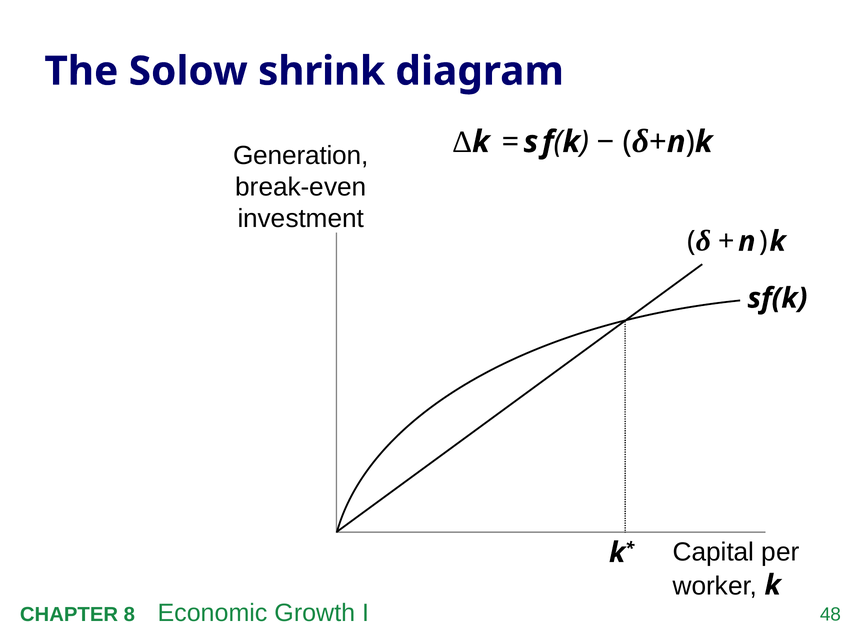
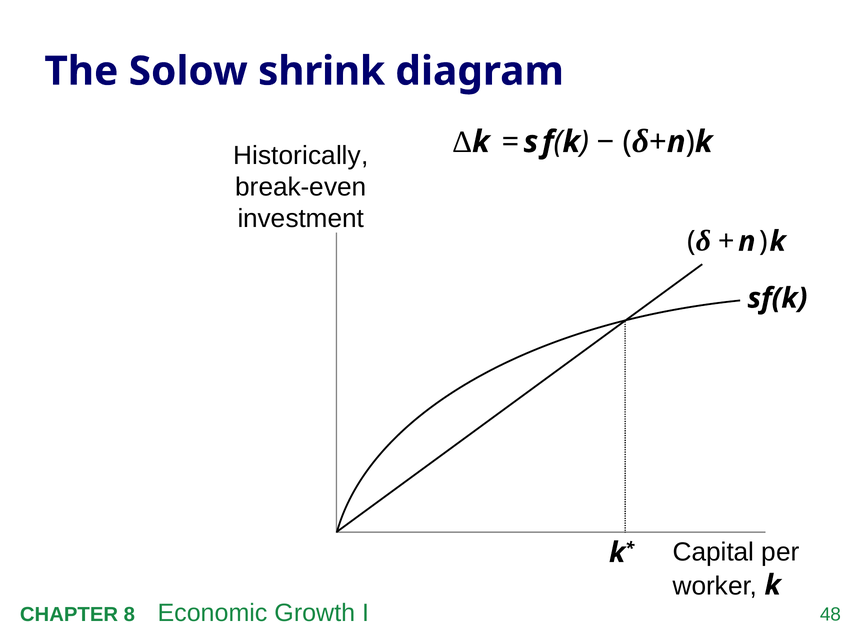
Generation: Generation -> Historically (301, 156)
